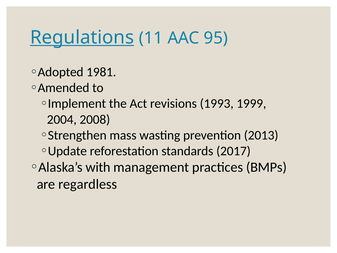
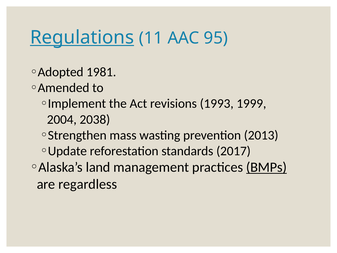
2008: 2008 -> 2038 (95, 119)
with: with -> land (98, 167)
BMPs underline: none -> present (267, 167)
